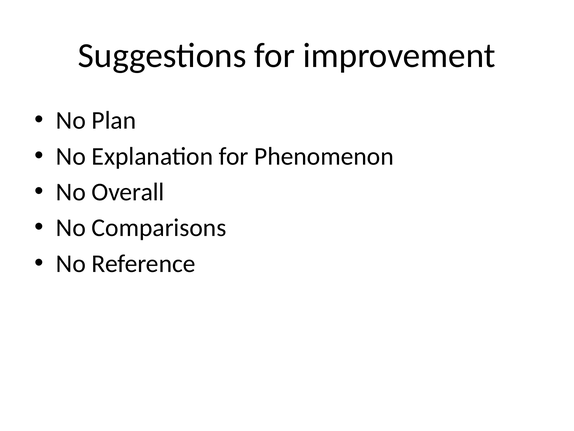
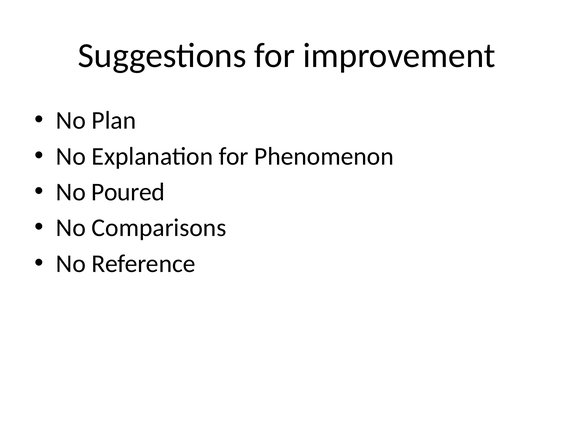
Overall: Overall -> Poured (128, 192)
